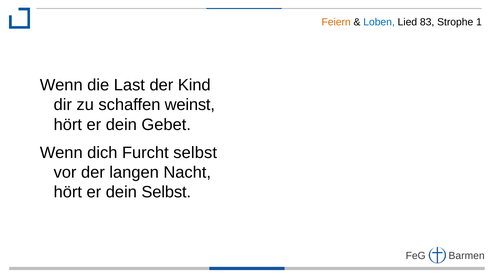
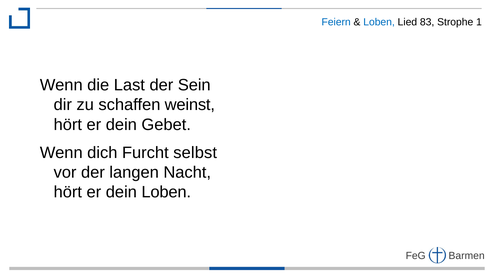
Feiern colour: orange -> blue (336, 22)
Kind: Kind -> Sein (194, 85)
dein Selbst: Selbst -> Loben (166, 192)
